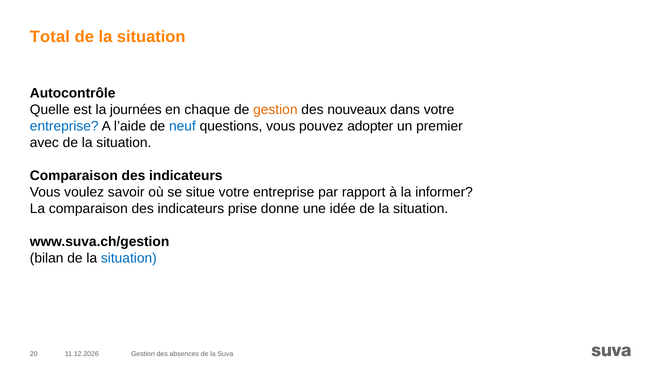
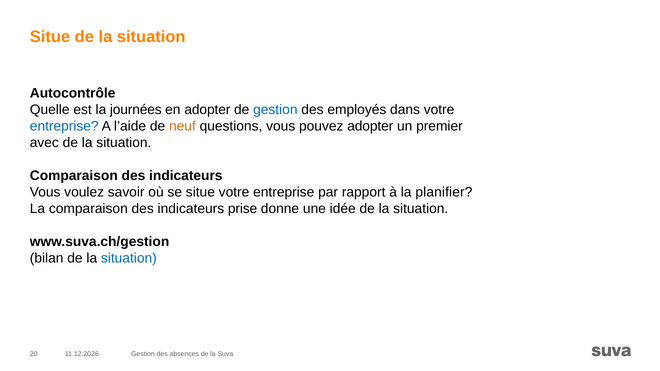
Total: Total -> Situe (50, 37)
en chaque: chaque -> adopter (207, 110)
gestion colour: orange -> blue (275, 110)
nouveaux: nouveaux -> employés (357, 110)
neuf colour: blue -> orange (182, 126)
informer: informer -> planifier (444, 193)
